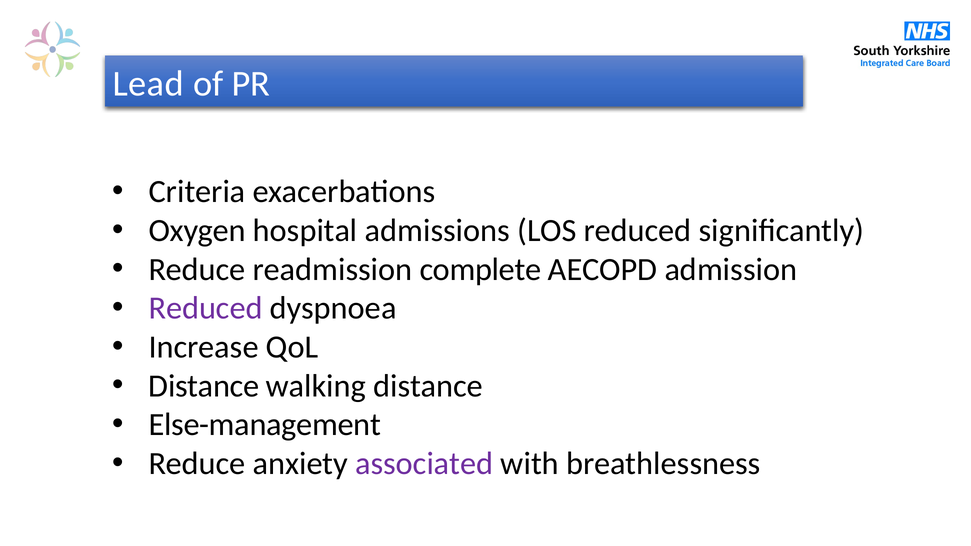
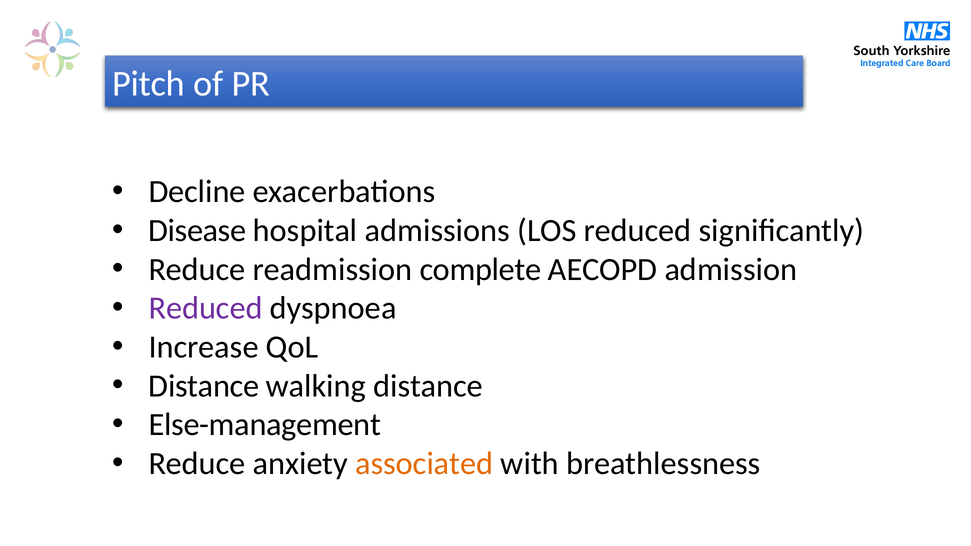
Lead: Lead -> Pitch (149, 84)
Criteria: Criteria -> Decline (197, 192)
Oxygen: Oxygen -> Disease (197, 231)
associated colour: purple -> orange (424, 464)
